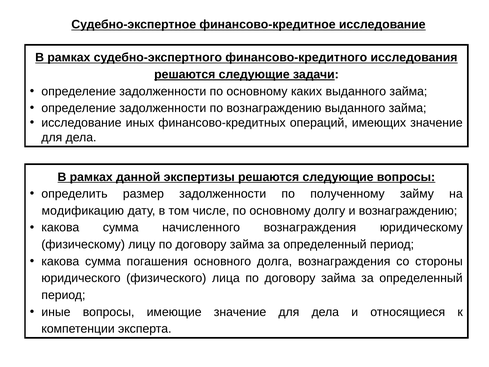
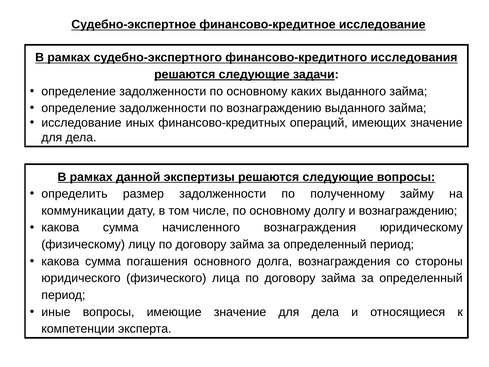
модификацию: модификацию -> коммуникации (83, 211)
